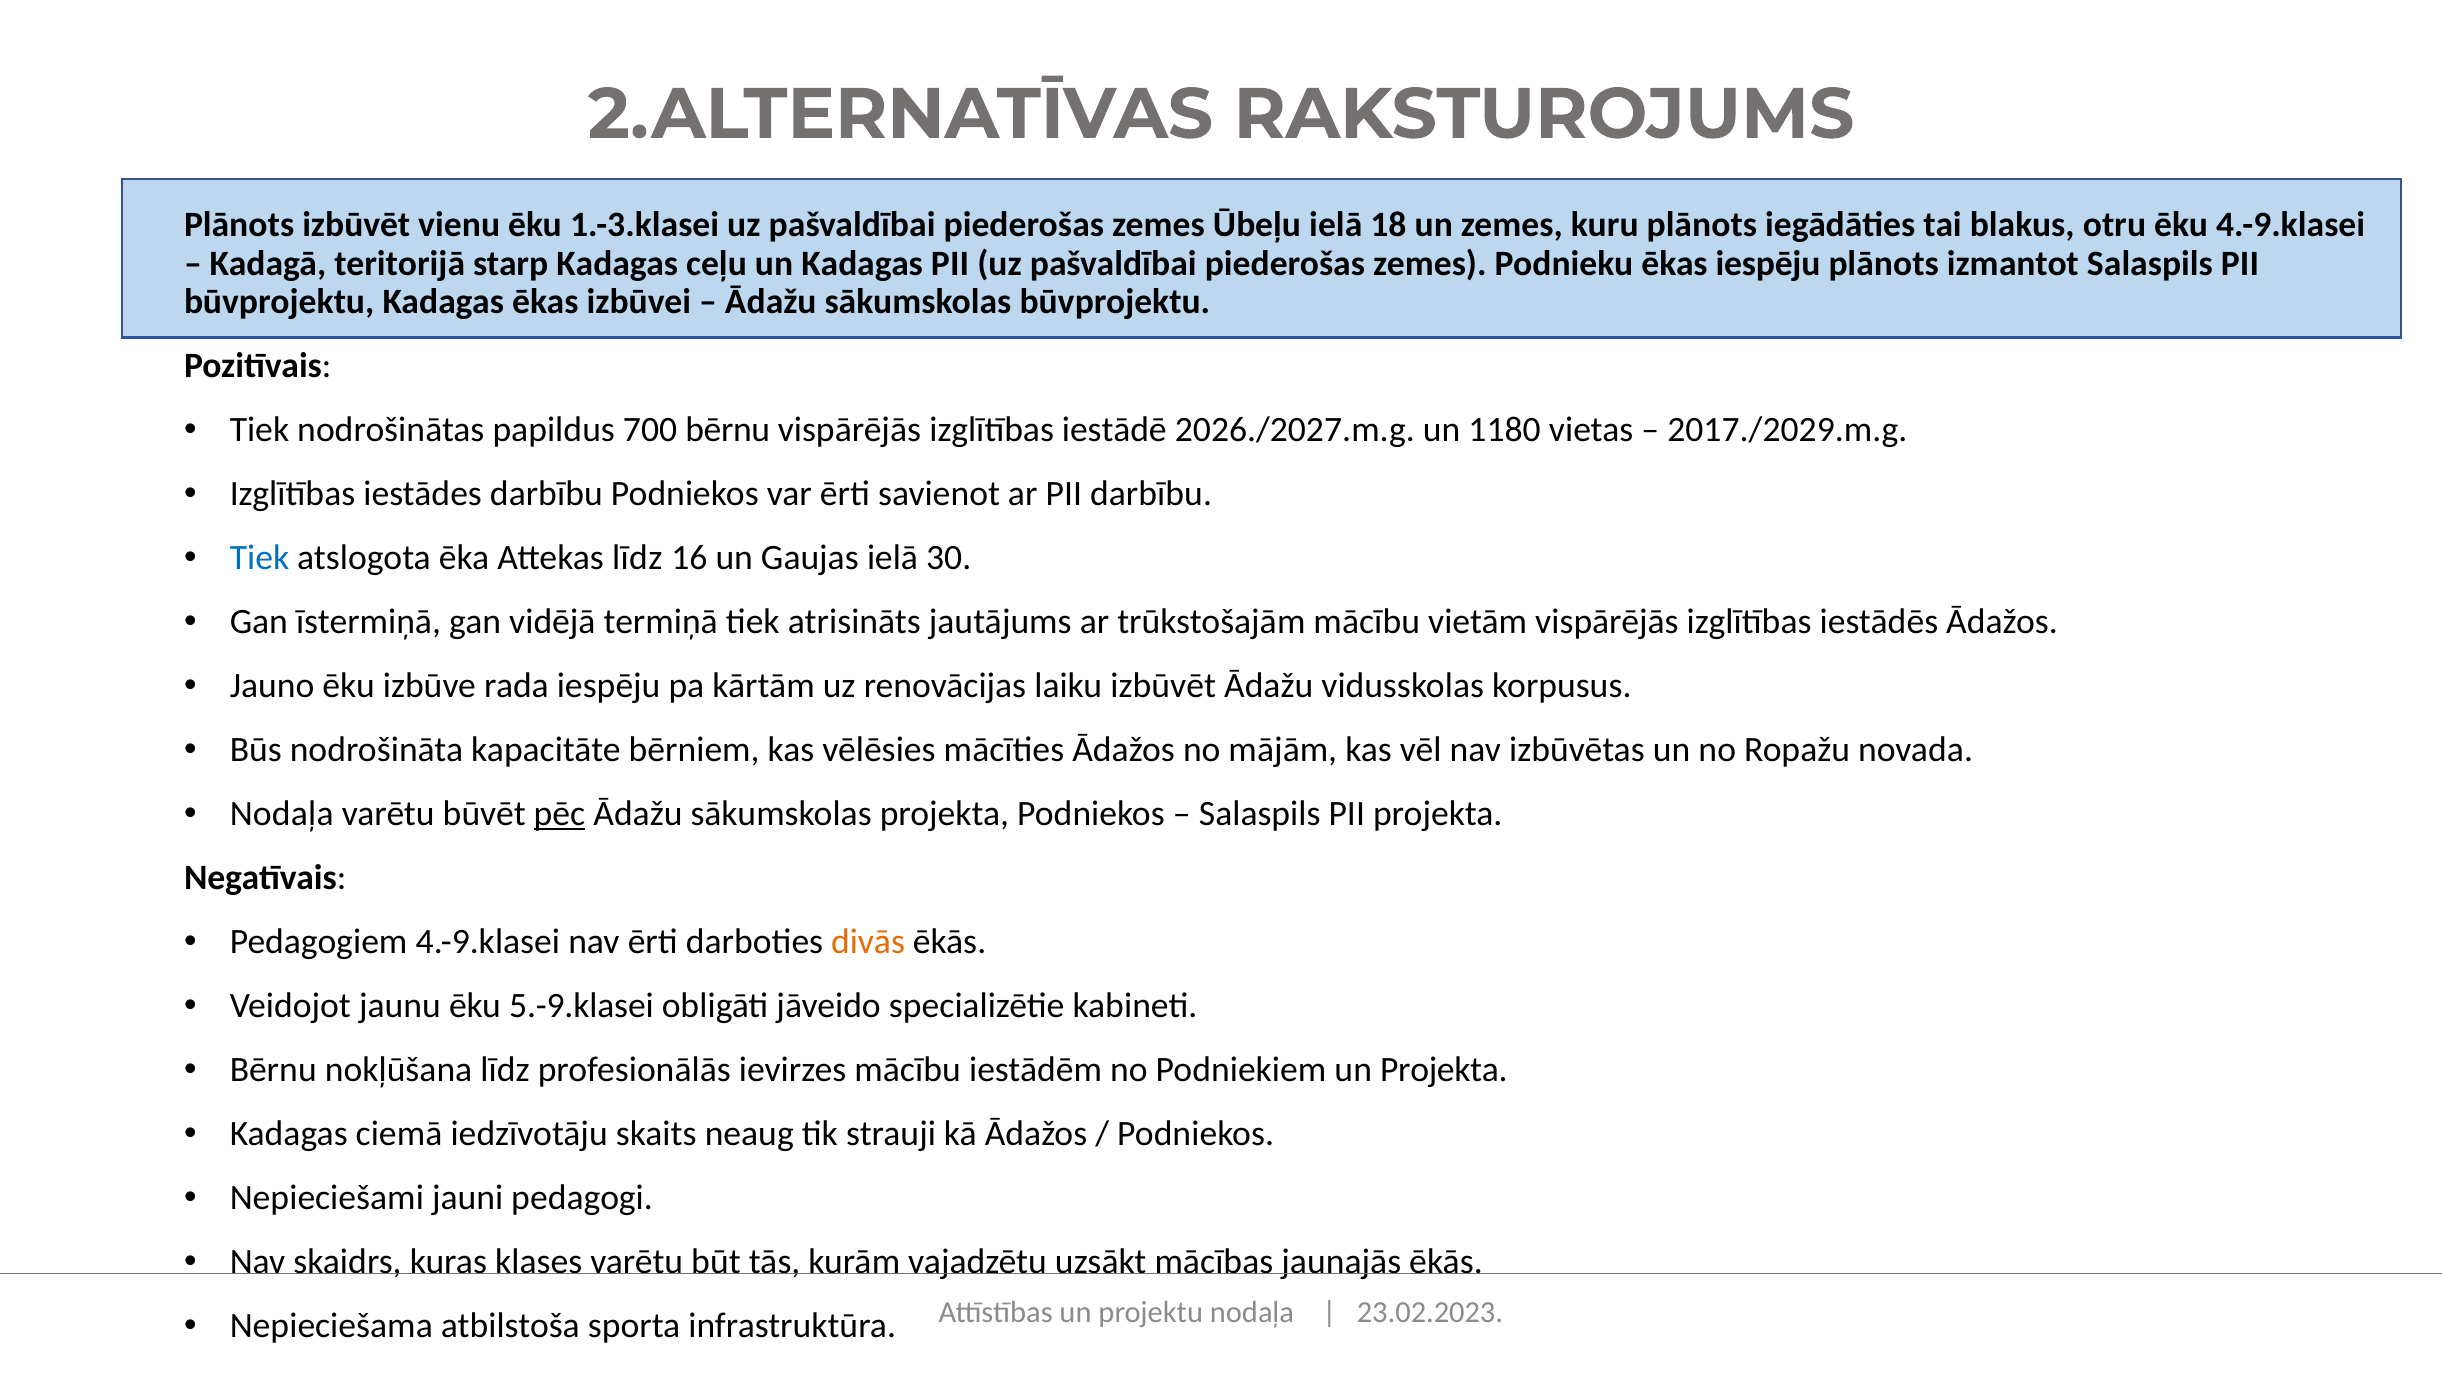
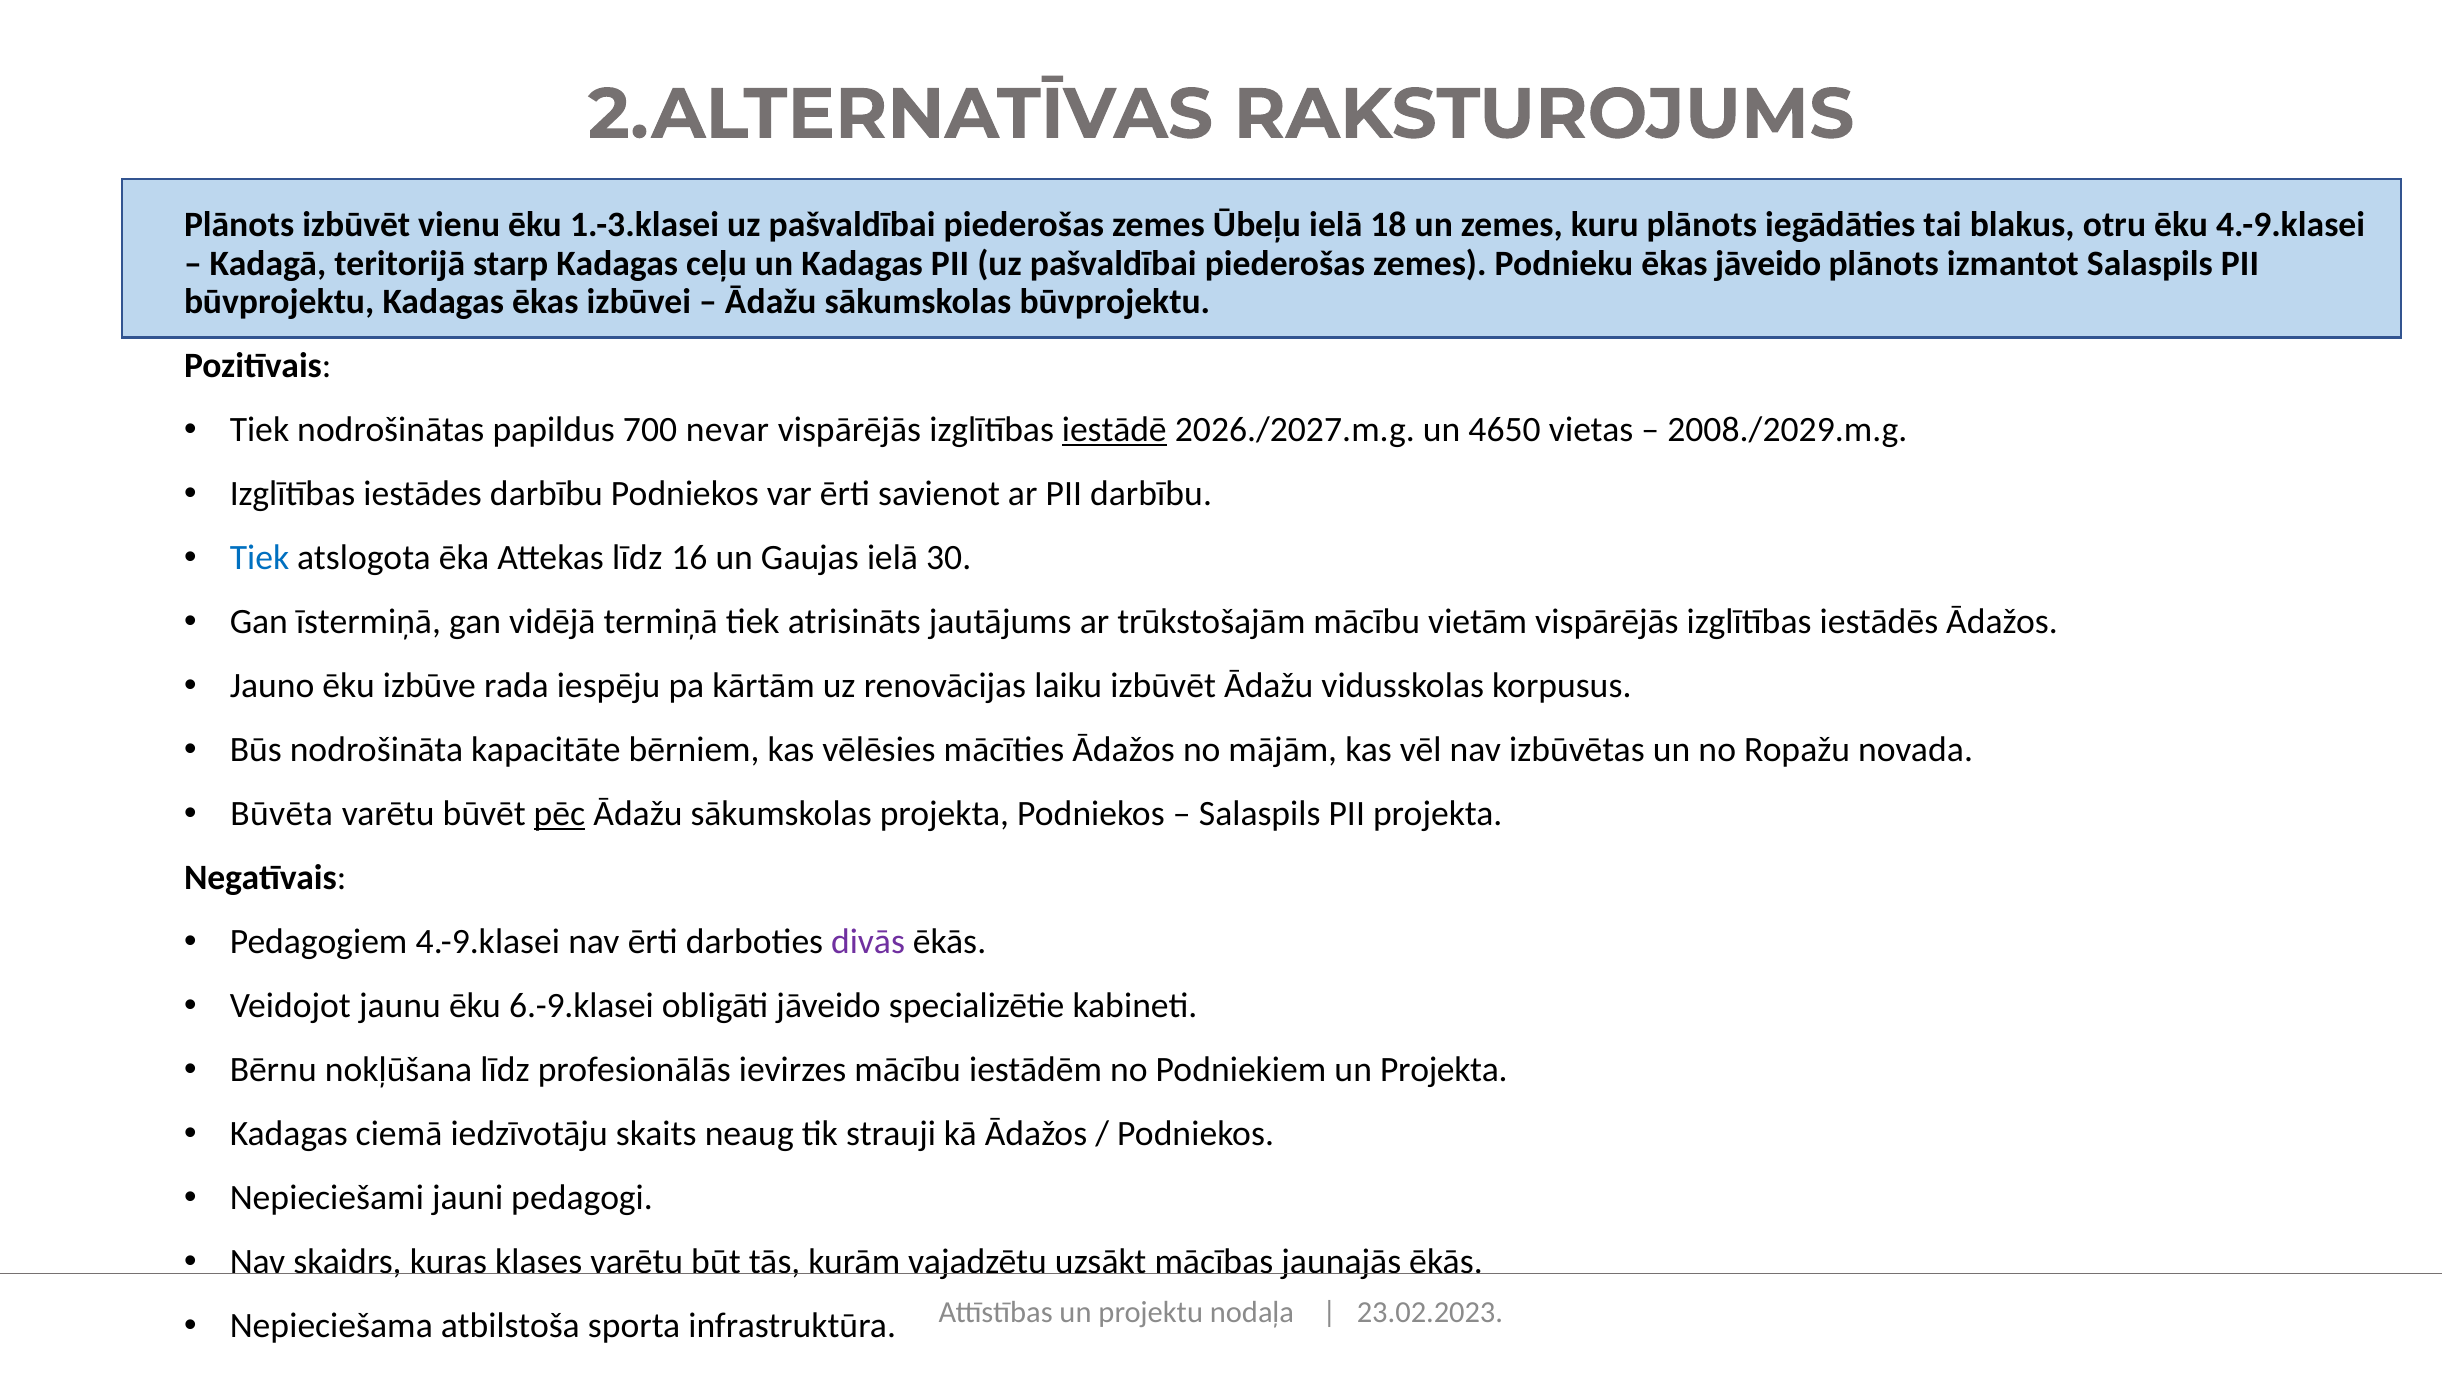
ēkas iespēju: iespēju -> jāveido (1768, 264)
700 bērnu: bērnu -> nevar (727, 430)
iestādē underline: none -> present (1114, 430)
1180: 1180 -> 4650 (1505, 430)
2017./2029.m.g: 2017./2029.m.g -> 2008./2029.m.g (1787, 430)
Nodaļa: Nodaļa -> Būvēta (282, 814)
divās colour: orange -> purple (868, 942)
5.-9.klasei: 5.-9.klasei -> 6.-9.klasei (581, 1006)
